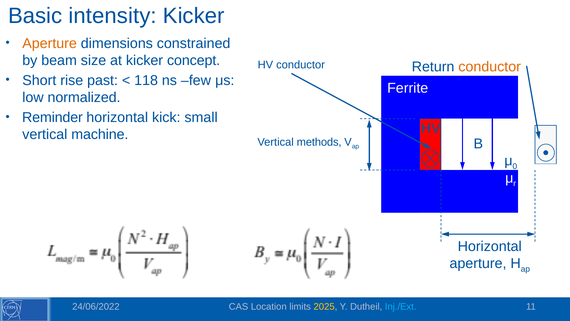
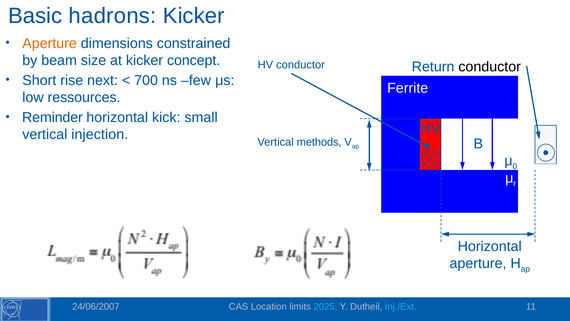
intensity: intensity -> hadrons (113, 16)
conductor colour: orange -> black (490, 67)
past: past -> next (103, 80)
118: 118 -> 700 (146, 80)
normalized: normalized -> ressources (84, 97)
machine: machine -> injection (100, 134)
24/06/2022: 24/06/2022 -> 24/06/2007 (96, 306)
2025 colour: yellow -> light blue (325, 306)
